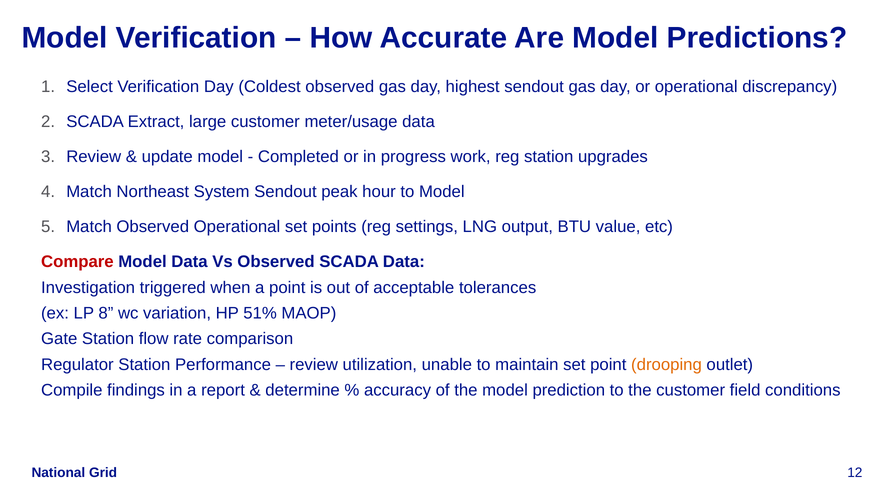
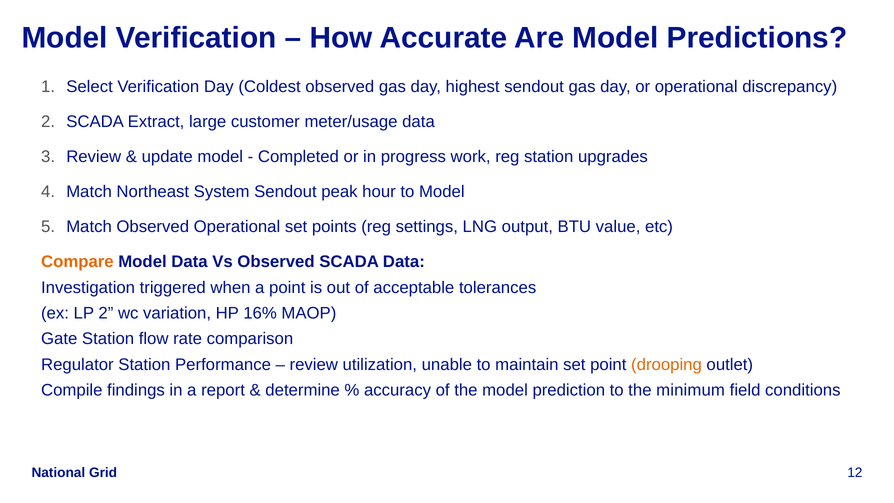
Compare colour: red -> orange (77, 262)
LP 8: 8 -> 2 (106, 313)
51%: 51% -> 16% (260, 313)
the customer: customer -> minimum (691, 390)
